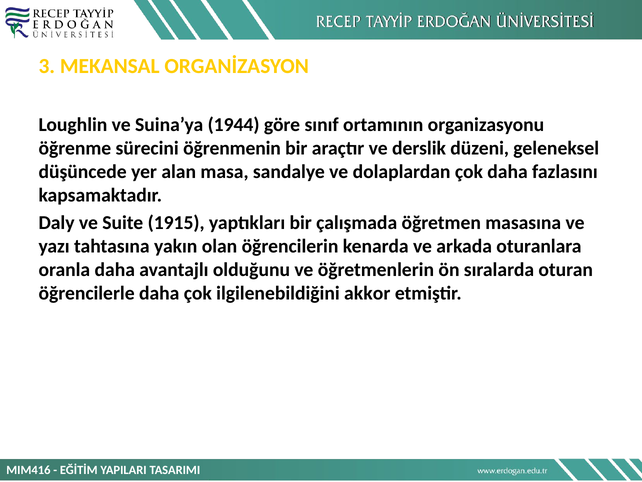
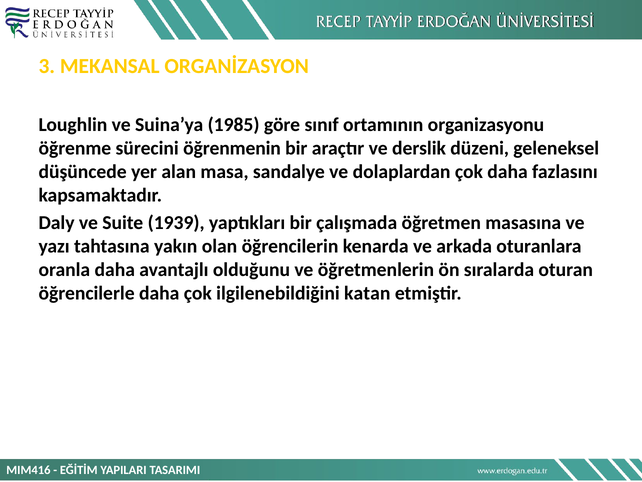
1944: 1944 -> 1985 (234, 125)
1915: 1915 -> 1939 (176, 222)
akkor: akkor -> katan (367, 293)
